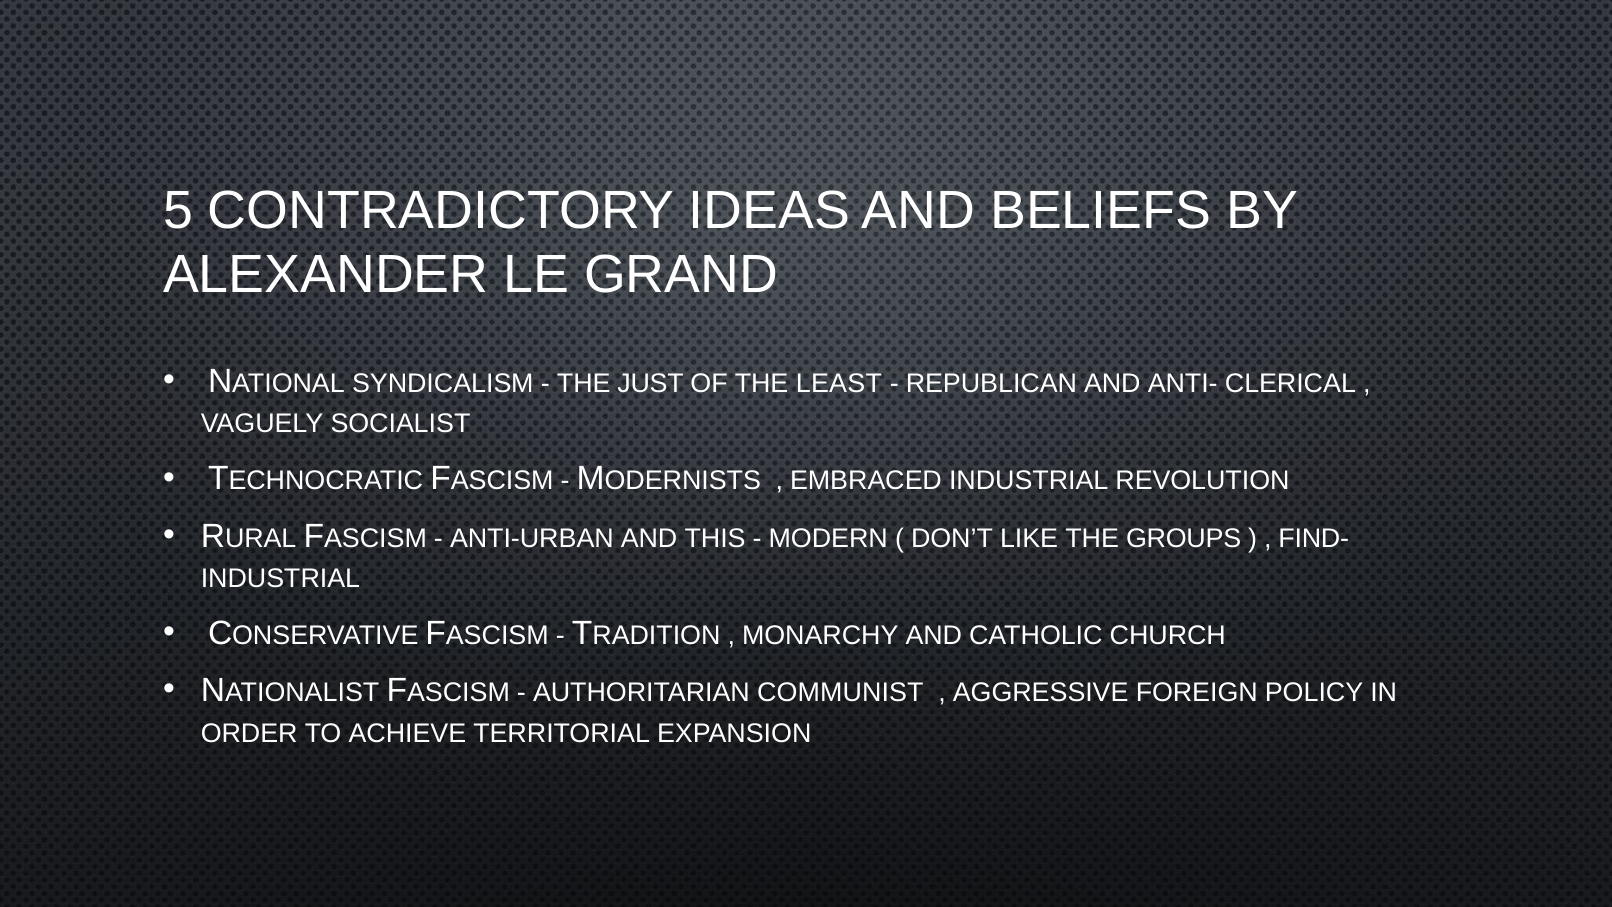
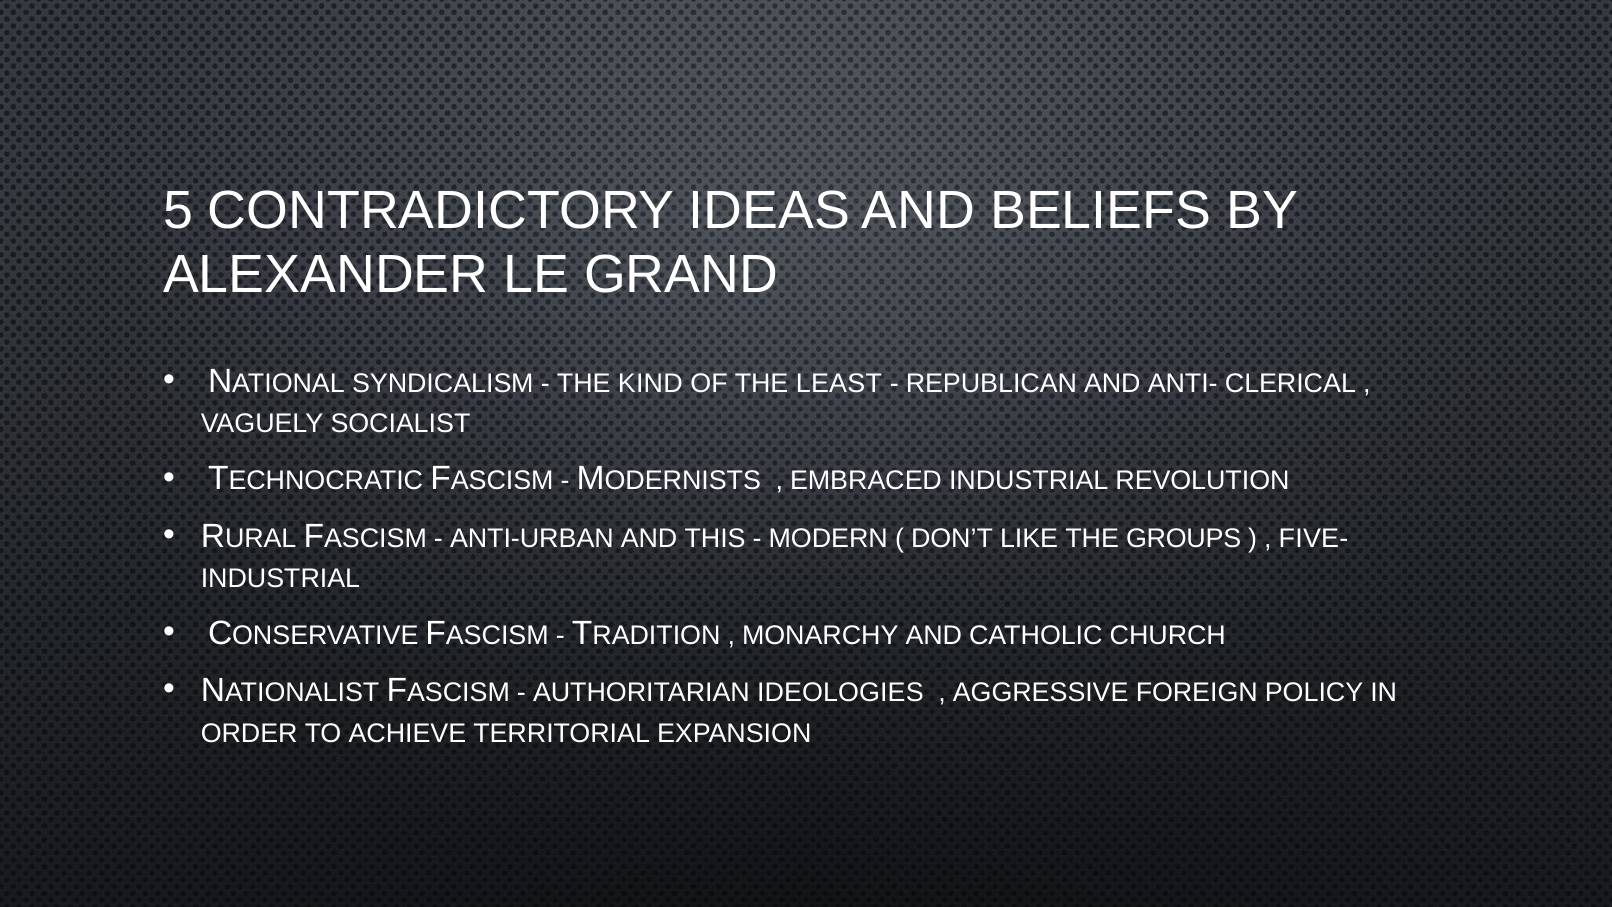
JUST: JUST -> KIND (650, 383)
FIND-: FIND- -> FIVE- (1313, 538)
COMMUNIST: COMMUNIST -> IDEOLOGIES (840, 693)
